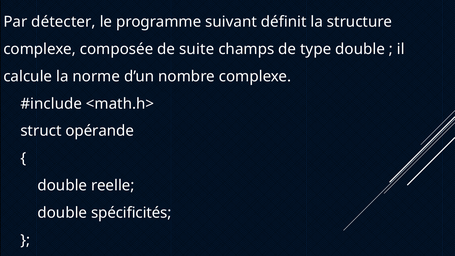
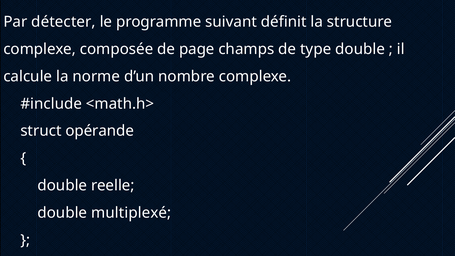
suite: suite -> page (197, 49)
spécificités: spécificités -> multiplexé (131, 213)
